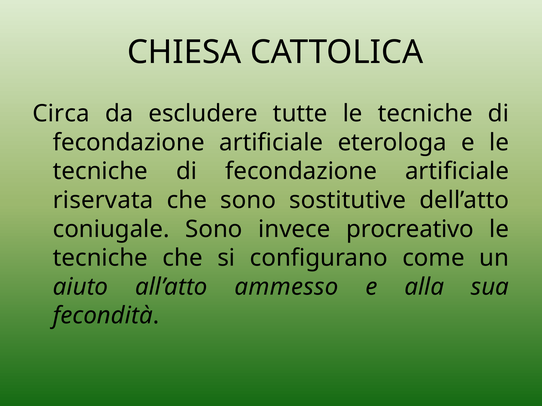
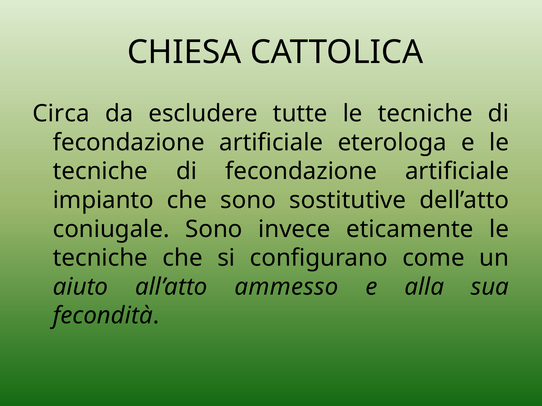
riservata: riservata -> impianto (103, 200)
procreativo: procreativo -> eticamente (410, 229)
